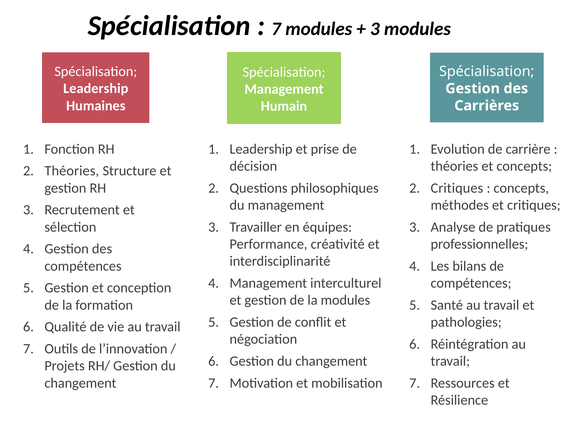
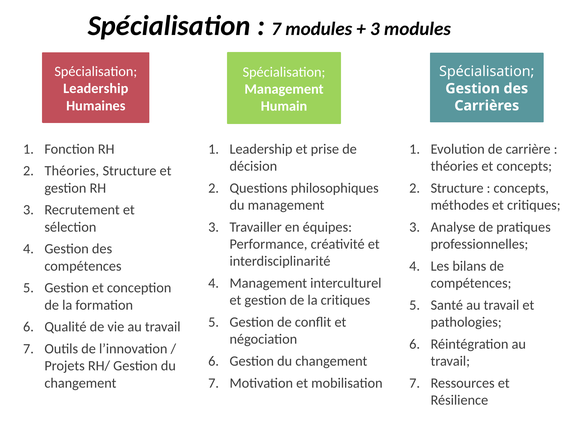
Critiques: Critiques -> Structure (457, 188)
la modules: modules -> critiques (345, 300)
